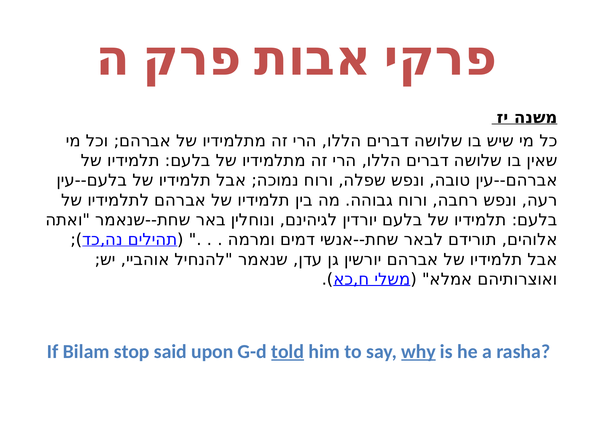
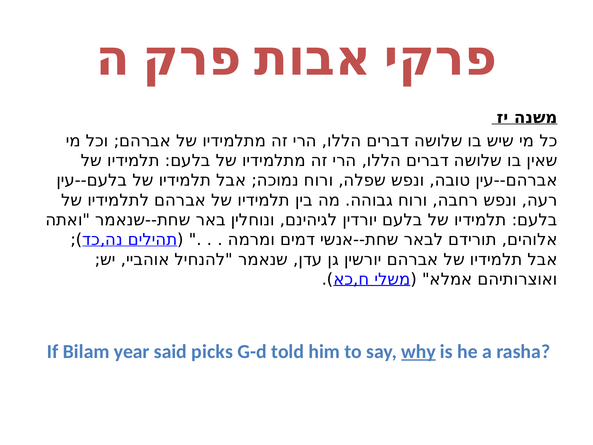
stop: stop -> year (132, 351)
upon: upon -> picks (212, 351)
told underline: present -> none (288, 351)
